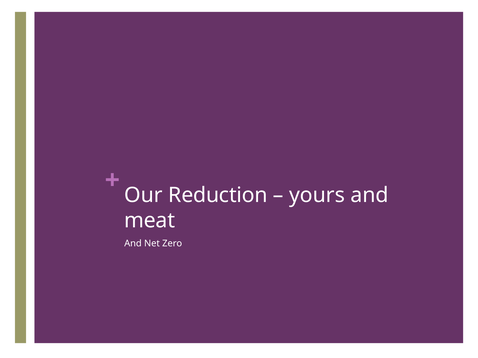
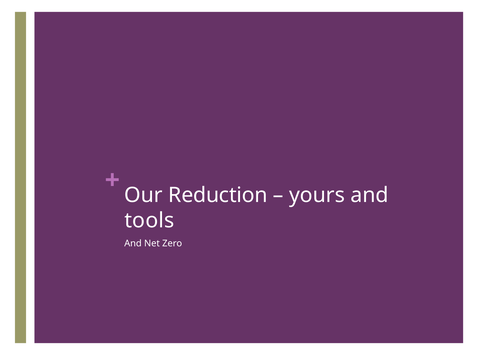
meat: meat -> tools (149, 221)
